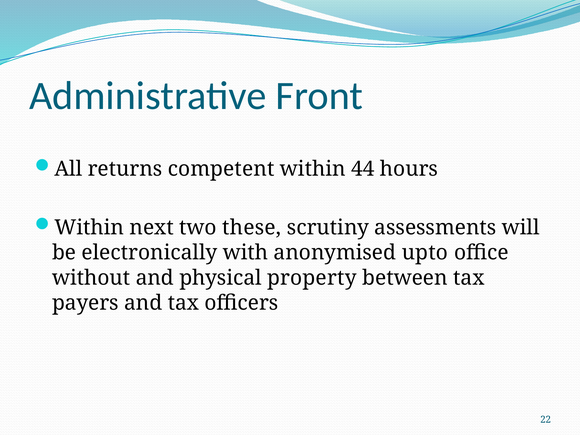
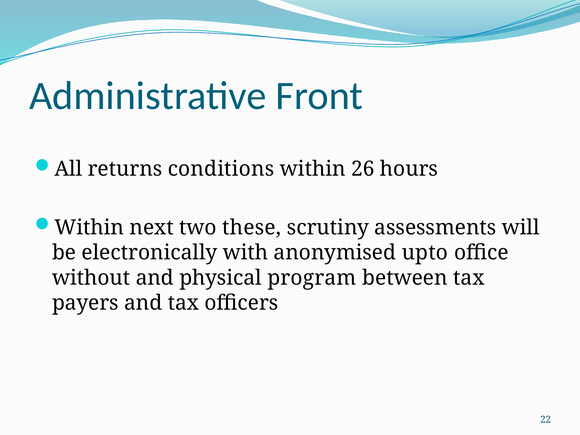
competent: competent -> conditions (221, 169)
44: 44 -> 26 (363, 169)
property: property -> program (312, 278)
